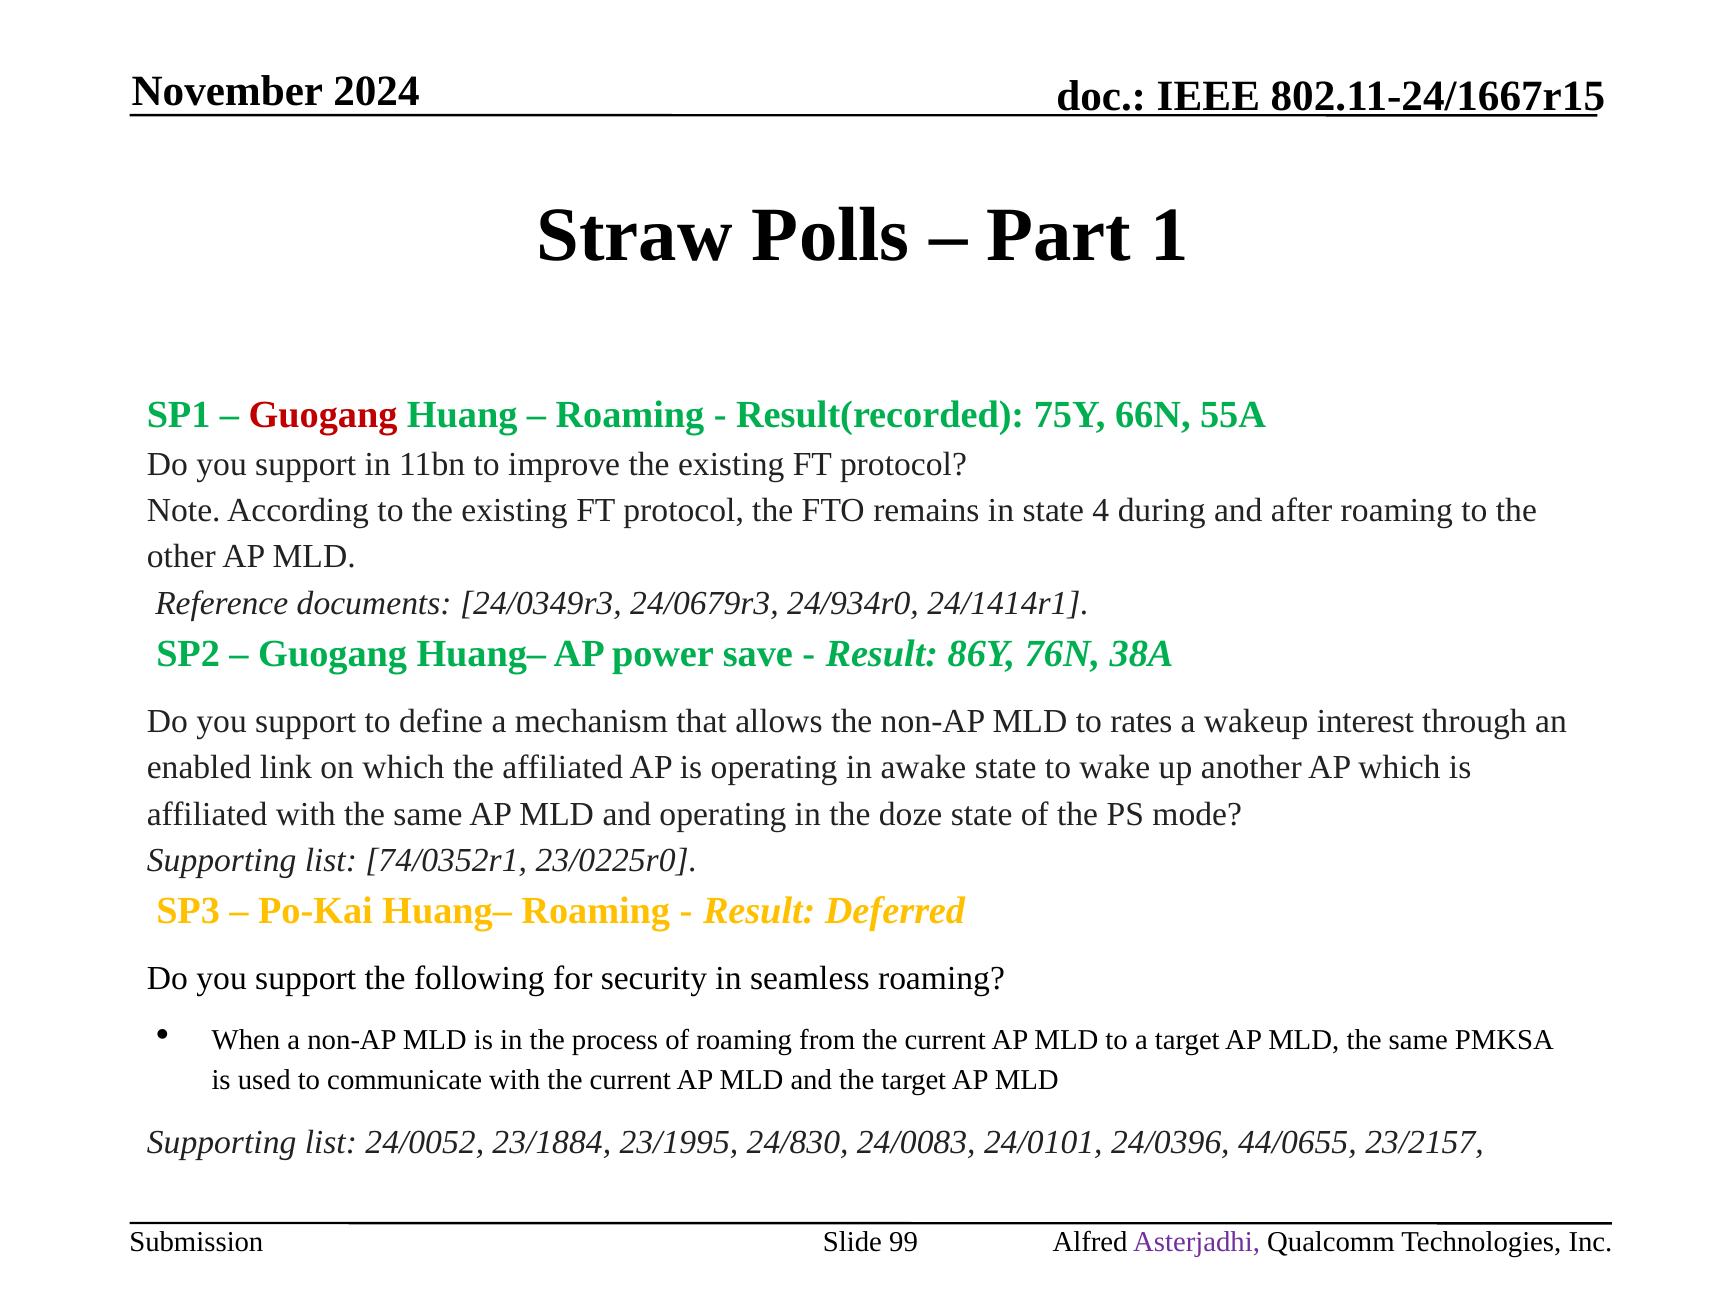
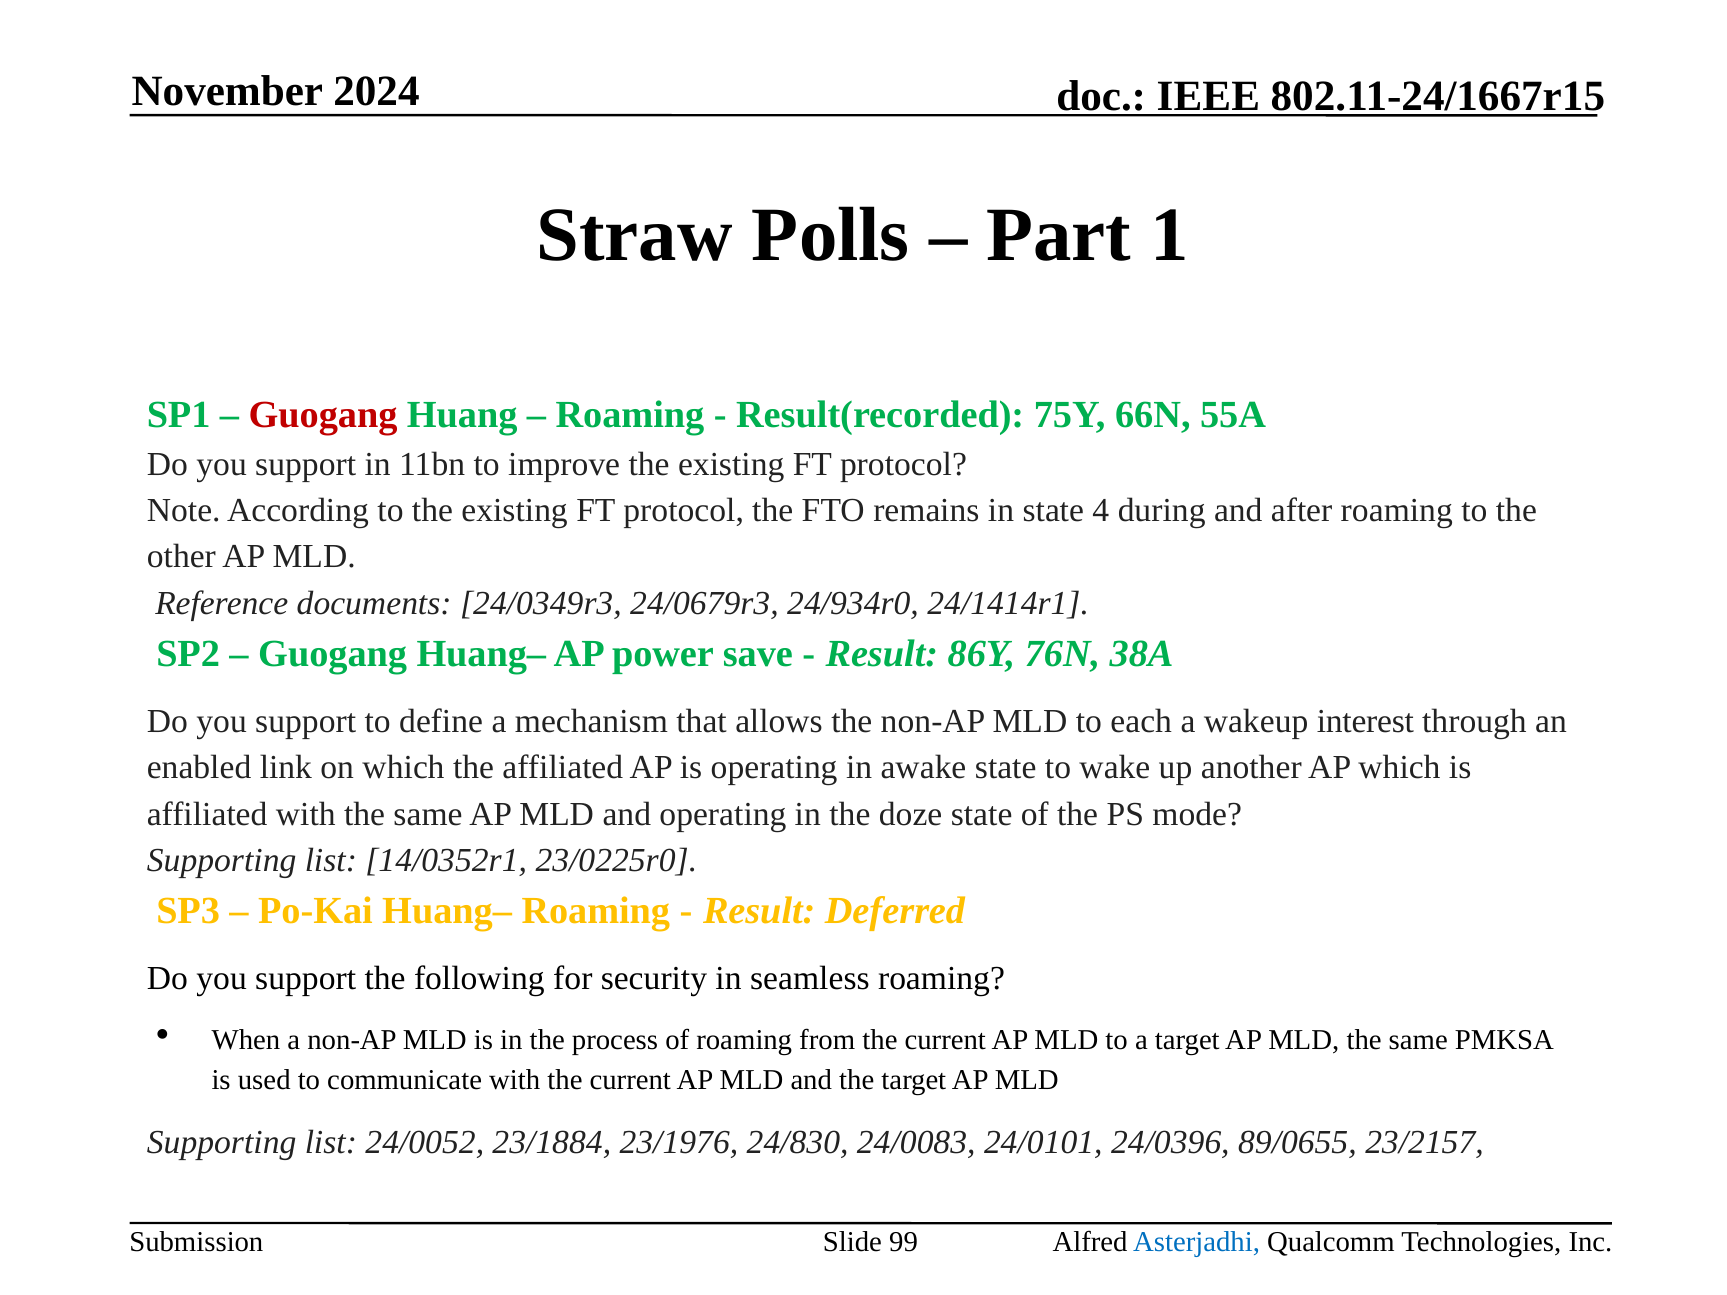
rates: rates -> each (1141, 722)
74/0352r1: 74/0352r1 -> 14/0352r1 (446, 860)
23/1995: 23/1995 -> 23/1976 (679, 1143)
44/0655: 44/0655 -> 89/0655 (1297, 1143)
Asterjadhi colour: purple -> blue (1197, 1242)
